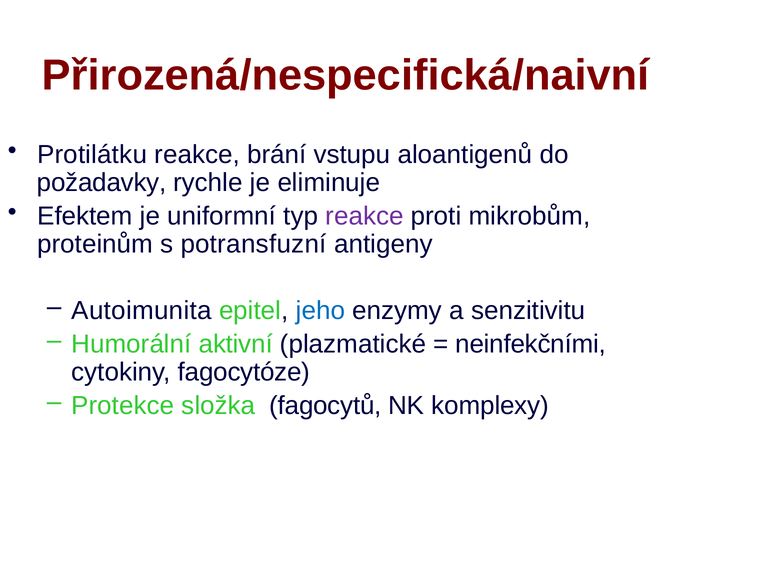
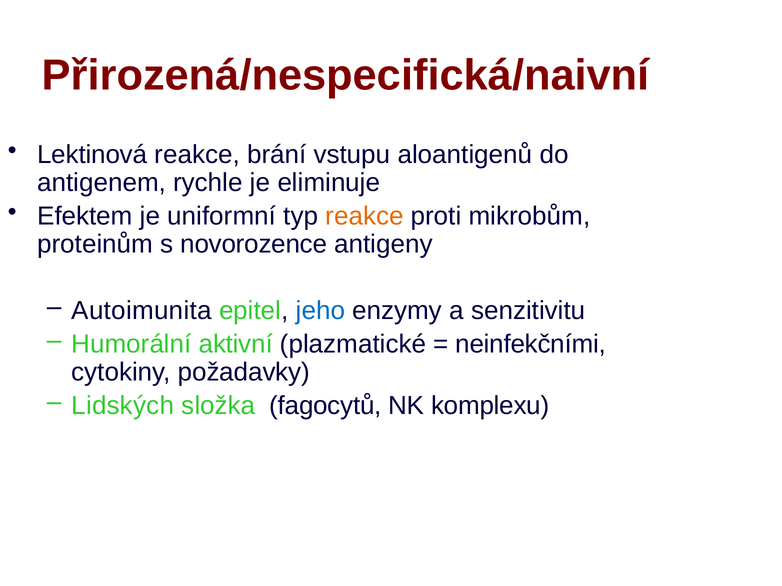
Protilátku: Protilátku -> Lektinová (92, 155)
požadavky: požadavky -> antigenem (102, 183)
reakce colour: purple -> orange (364, 216)
potransfuzní: potransfuzní -> novorozence (254, 244)
fagocytóze: fagocytóze -> požadavky (244, 372)
Protekce: Protekce -> Lidských (123, 406)
komplexy: komplexy -> komplexu (490, 406)
